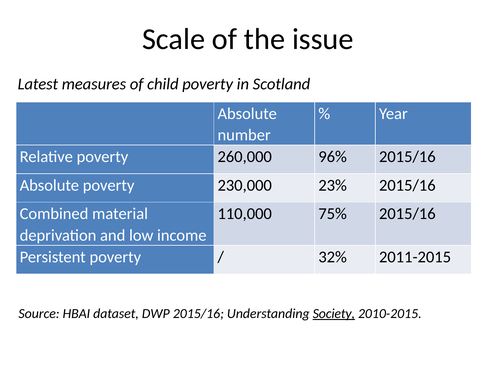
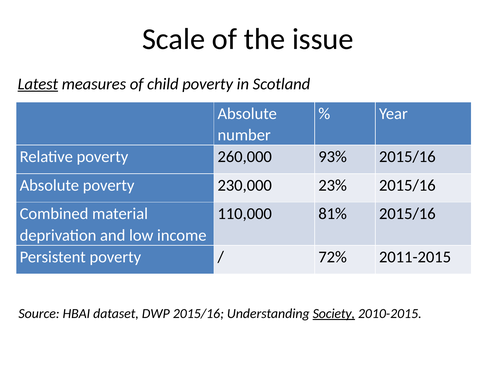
Latest underline: none -> present (38, 84)
96%: 96% -> 93% (333, 157)
75%: 75% -> 81% (333, 214)
32%: 32% -> 72% (333, 257)
